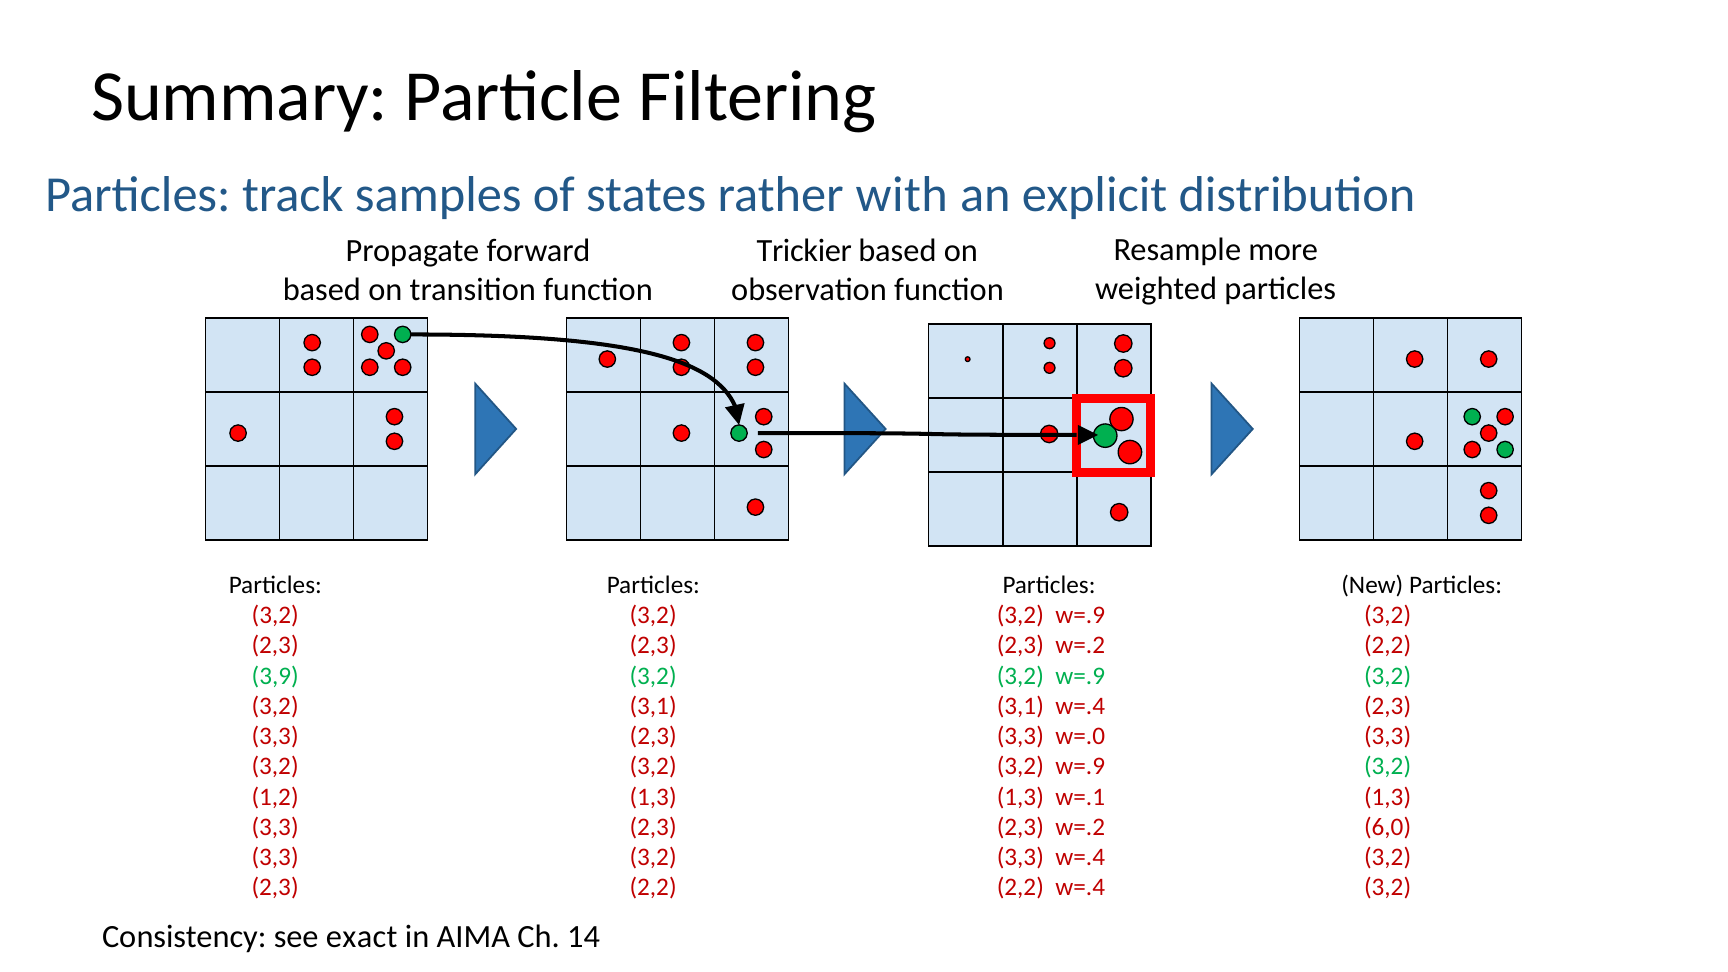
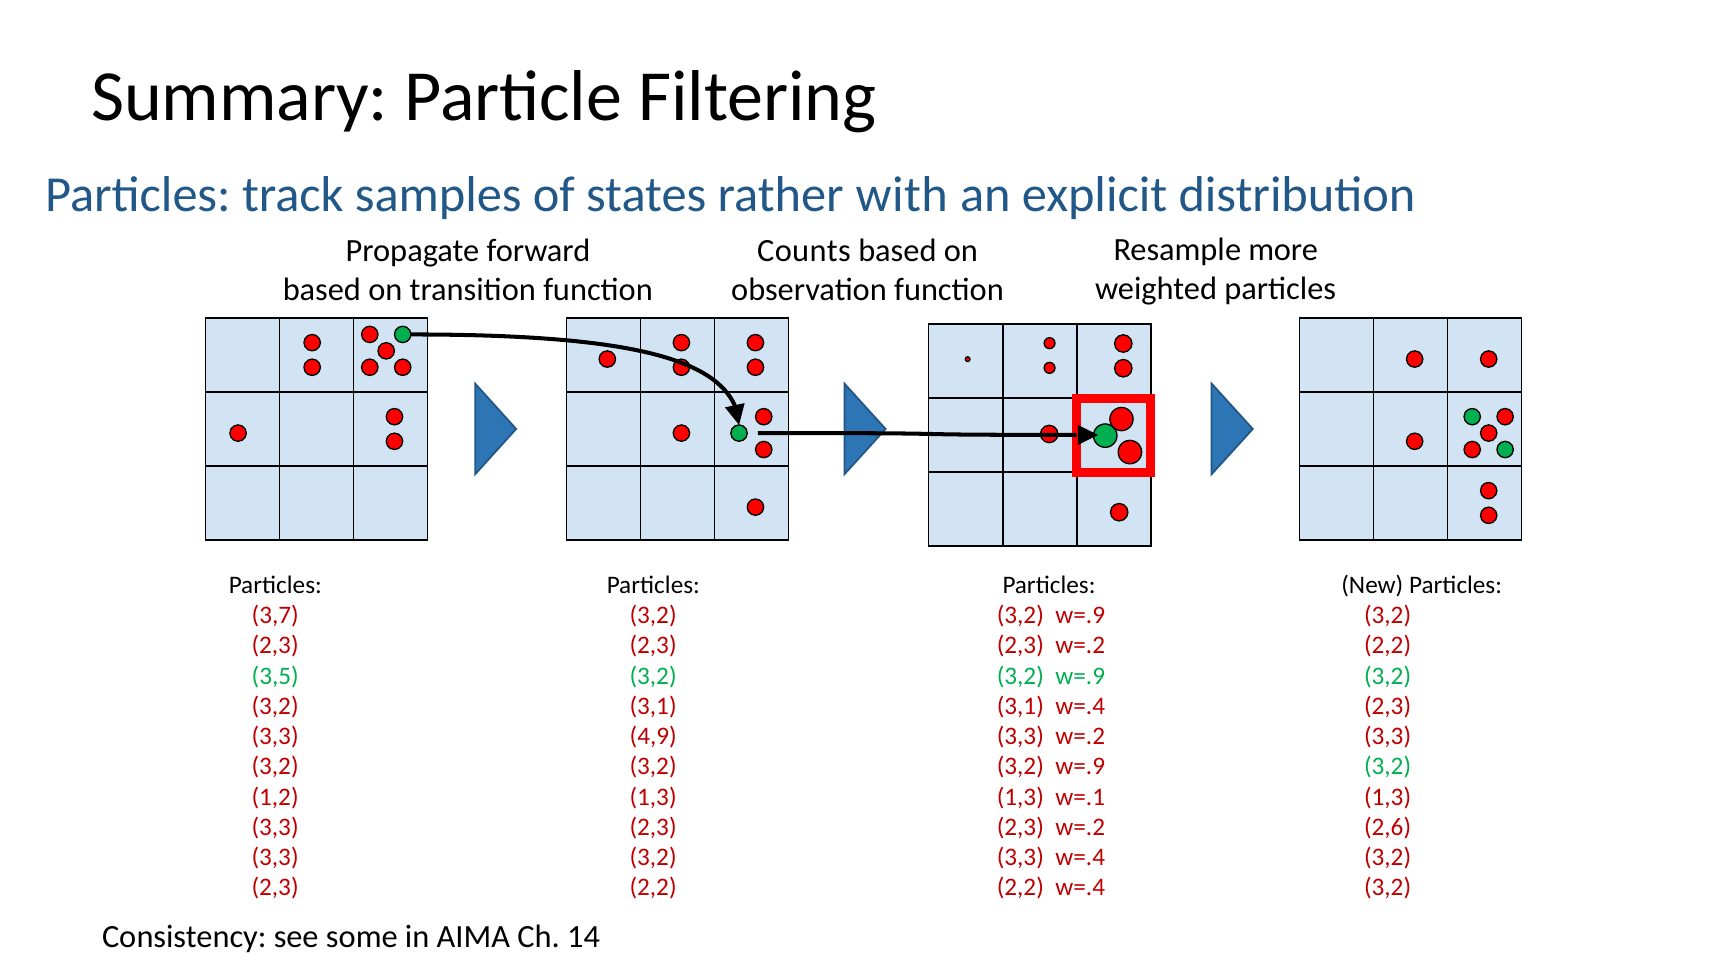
Trickier: Trickier -> Counts (804, 250)
3,2: 3,2 -> 3,7 (275, 615)
3,9: 3,9 -> 3,5 (275, 676)
2,3: 2,3 -> 4,9 (653, 736)
3,3 w=.0: w=.0 -> w=.2 (1080, 736)
6,0: 6,0 -> 2,6 (1388, 827)
exact: exact -> some (362, 937)
